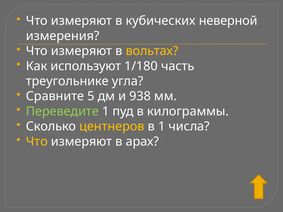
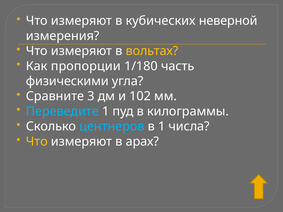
используют: используют -> пропорции (86, 66)
треугольнике: треугольнике -> физическими (67, 81)
5: 5 -> 3 (91, 96)
938: 938 -> 102 (140, 96)
Переведите colour: light green -> light blue (62, 111)
центнеров colour: yellow -> light blue (112, 127)
